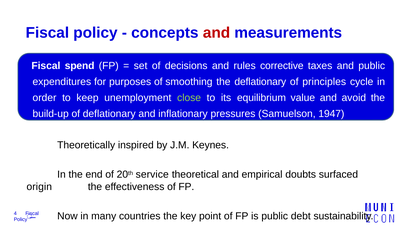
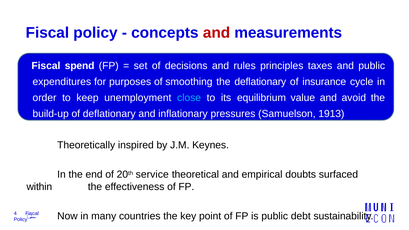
corrective: corrective -> principles (282, 66)
principles: principles -> insurance (324, 82)
close colour: light green -> light blue (189, 98)
1947: 1947 -> 1913 (331, 114)
origin: origin -> within (39, 187)
